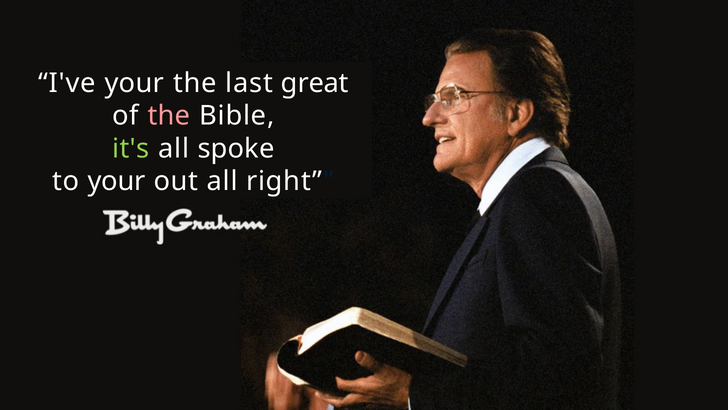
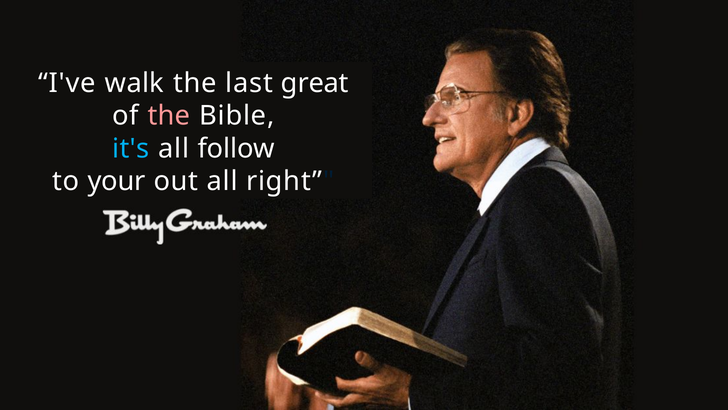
I've your: your -> walk (134, 83)
it's colour: light green -> light blue (131, 148)
spoke: spoke -> follow (236, 148)
